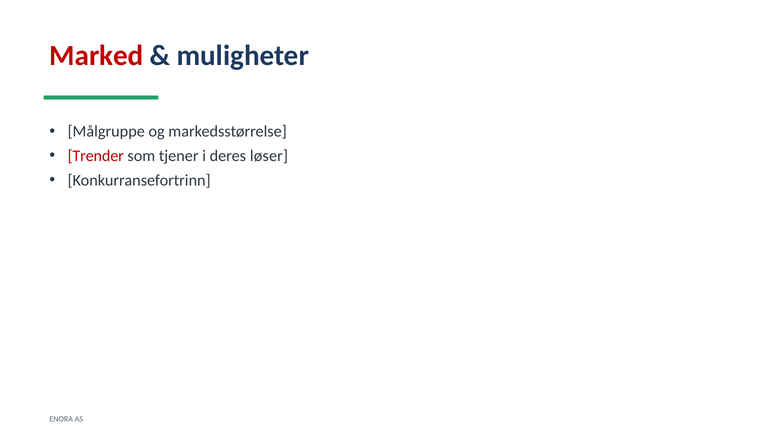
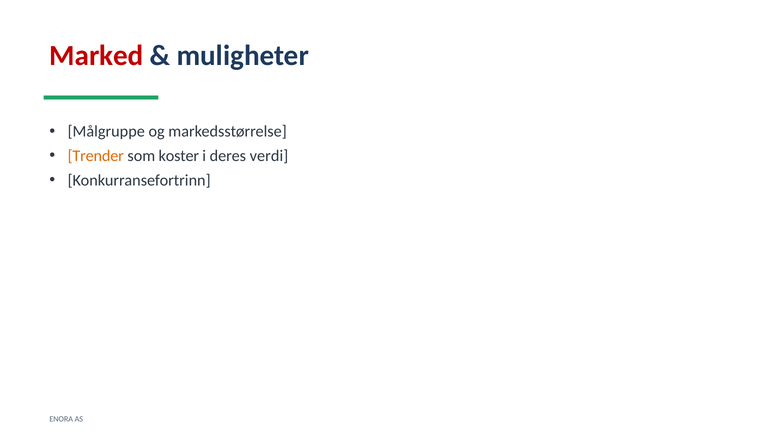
Trender colour: red -> orange (96, 156)
tjener: tjener -> koster (179, 156)
løser: løser -> verdi (269, 156)
